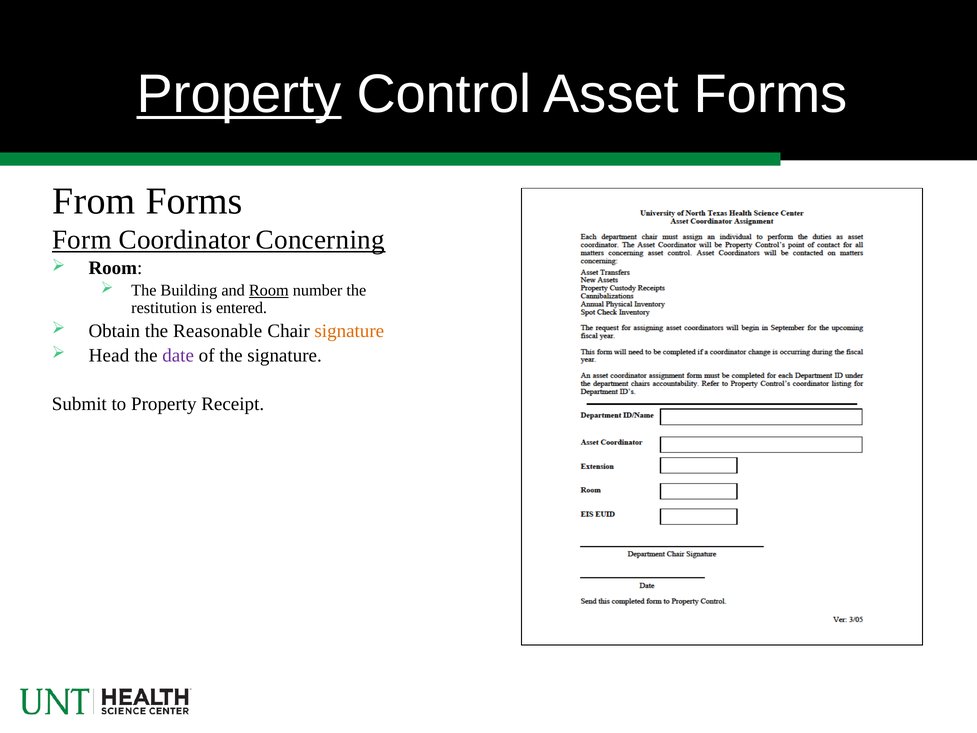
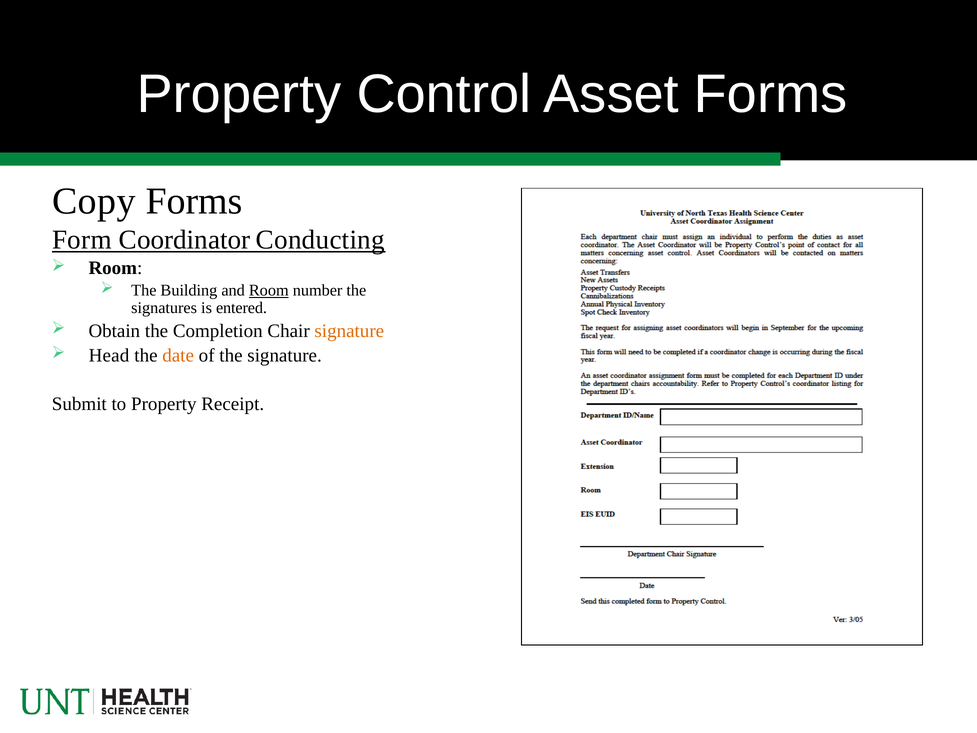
Property underline: present -> none (239, 94)
From: From -> Copy (94, 201)
Concerning: Concerning -> Conducting (320, 240)
restitution: restitution -> signatures (164, 308)
Reasonable: Reasonable -> Completion (218, 331)
date colour: purple -> orange (178, 355)
